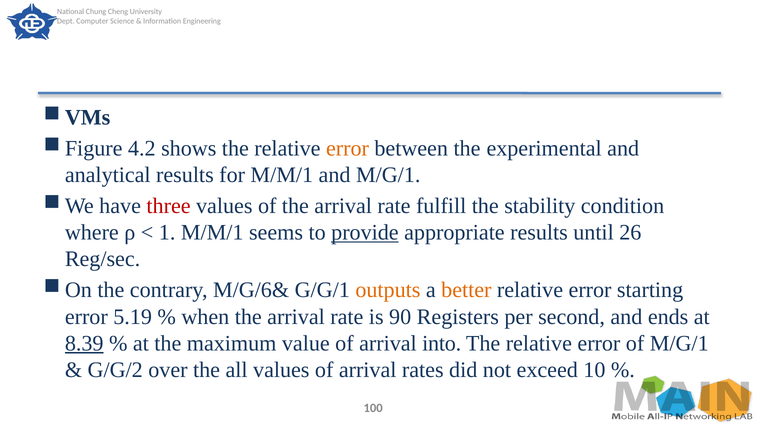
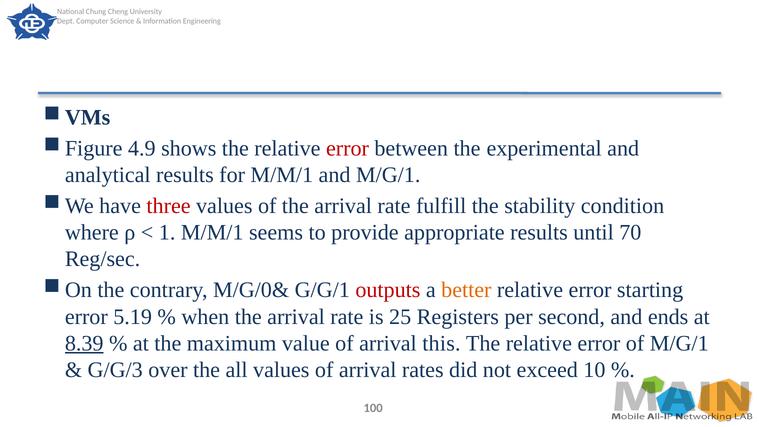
4.2: 4.2 -> 4.9 (142, 148)
error colour: orange -> red (347, 148)
provide underline: present -> none (365, 232)
26: 26 -> 70 (630, 232)
M/G/6&: M/G/6& -> M/G/0& (251, 290)
outputs colour: orange -> red (388, 290)
90: 90 -> 25 (400, 317)
into: into -> this (441, 343)
G/G/2: G/G/2 -> G/G/3 (115, 370)
